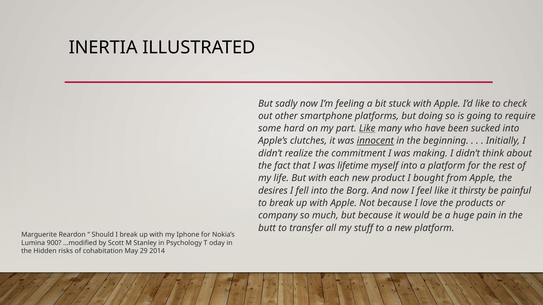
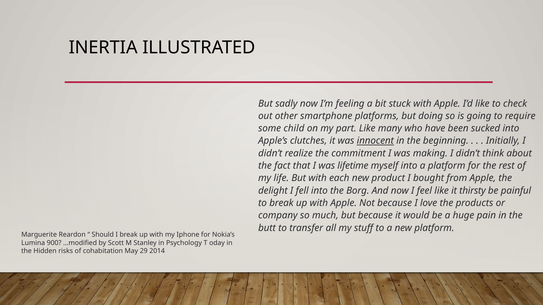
hard: hard -> child (294, 129)
Like underline: present -> none (367, 129)
desires: desires -> delight (273, 191)
